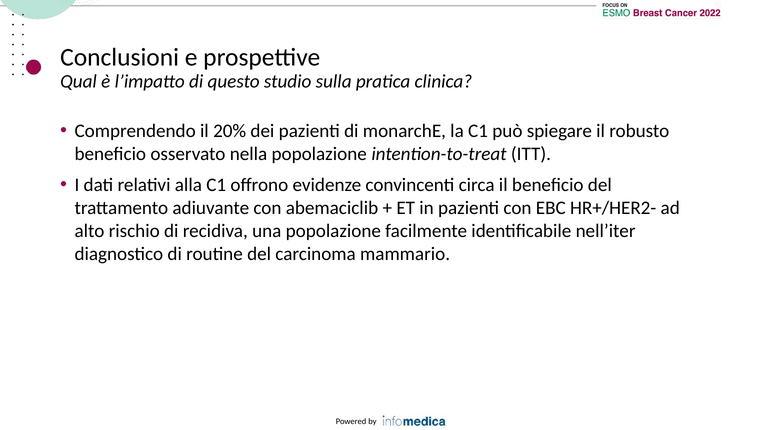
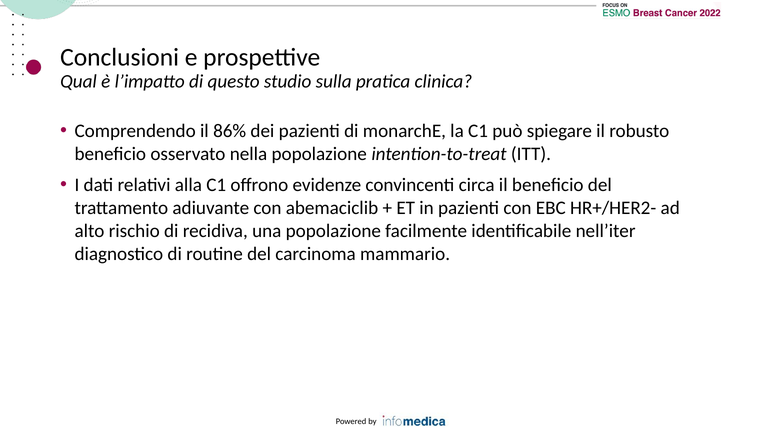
20%: 20% -> 86% (230, 131)
